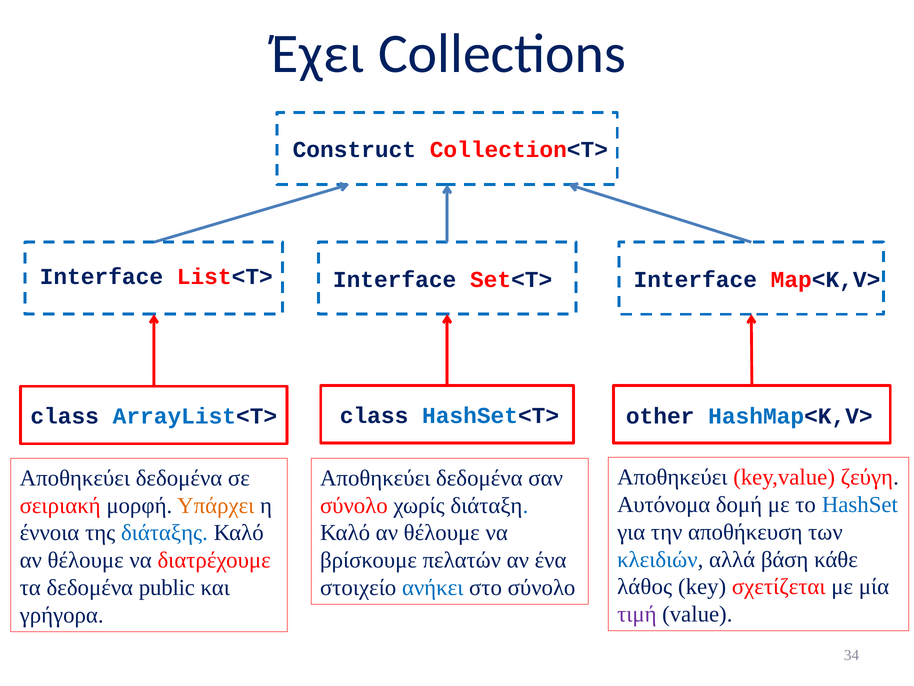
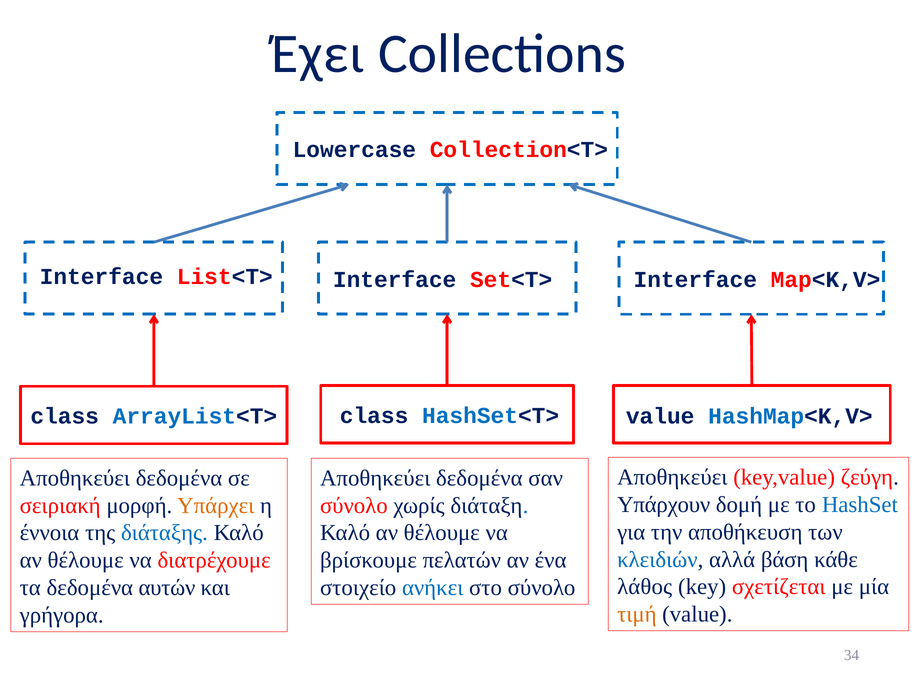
Construct: Construct -> Lowercase (354, 150)
HashSet<T> other: other -> value (660, 416)
Αυτόνομα: Αυτόνομα -> Υπάρχουν (664, 504)
public: public -> αυτών (167, 587)
τιμή colour: purple -> orange (637, 614)
